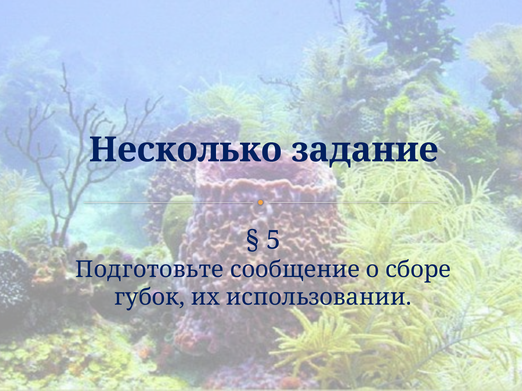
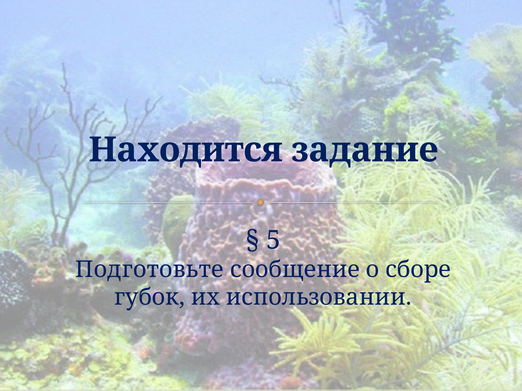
Несколько: Несколько -> Находится (186, 150)
